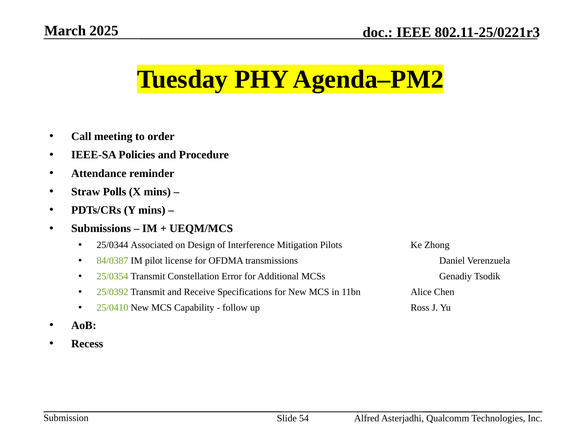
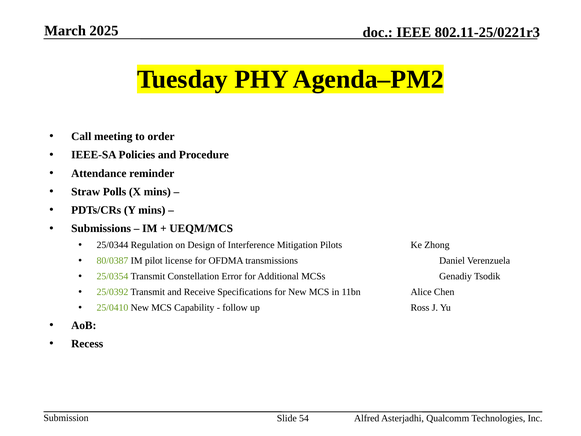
Associated: Associated -> Regulation (152, 245)
84/0387: 84/0387 -> 80/0387 (112, 261)
